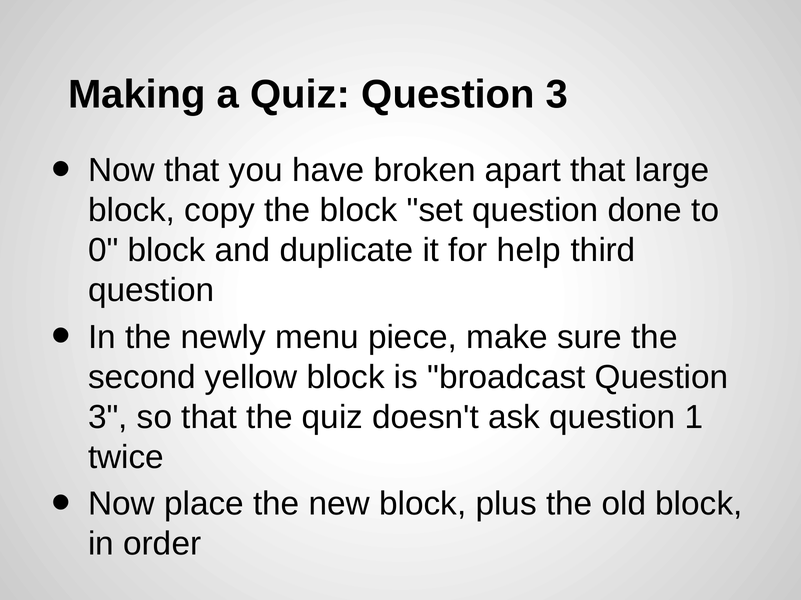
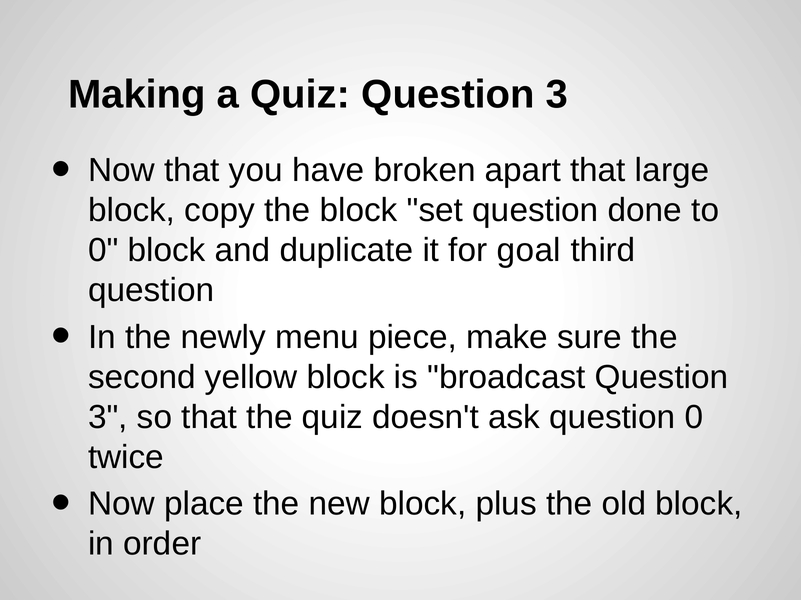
help: help -> goal (529, 251)
question 1: 1 -> 0 (694, 418)
